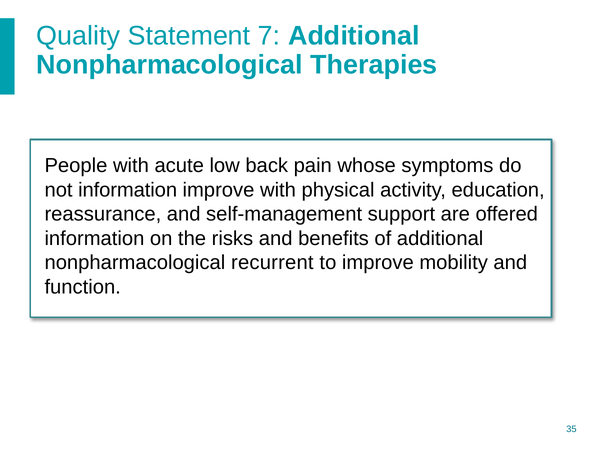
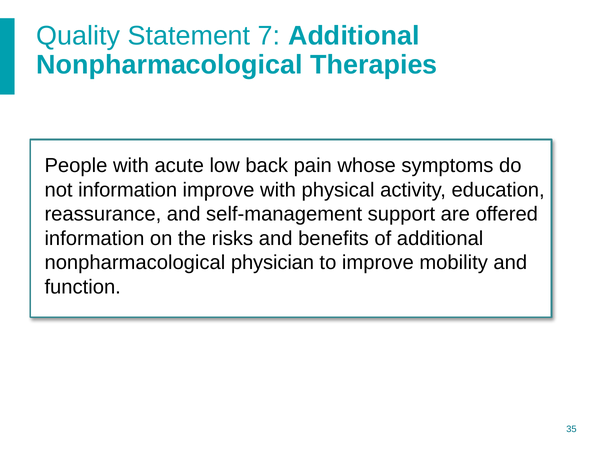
recurrent: recurrent -> physician (272, 263)
